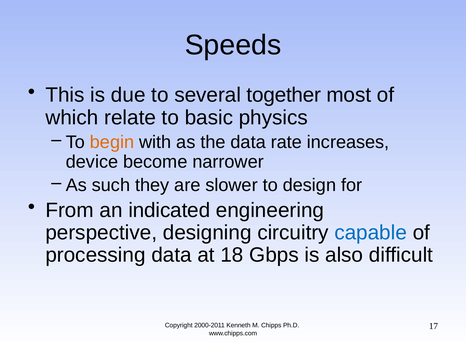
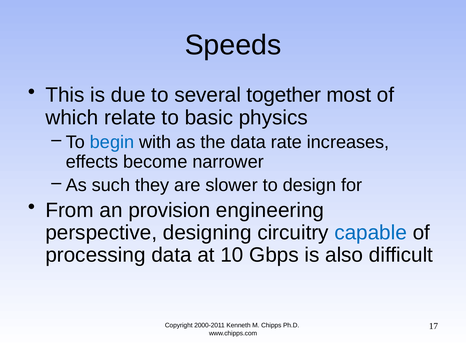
begin colour: orange -> blue (112, 142)
device: device -> effects (92, 162)
indicated: indicated -> provision (169, 210)
18: 18 -> 10 (232, 255)
